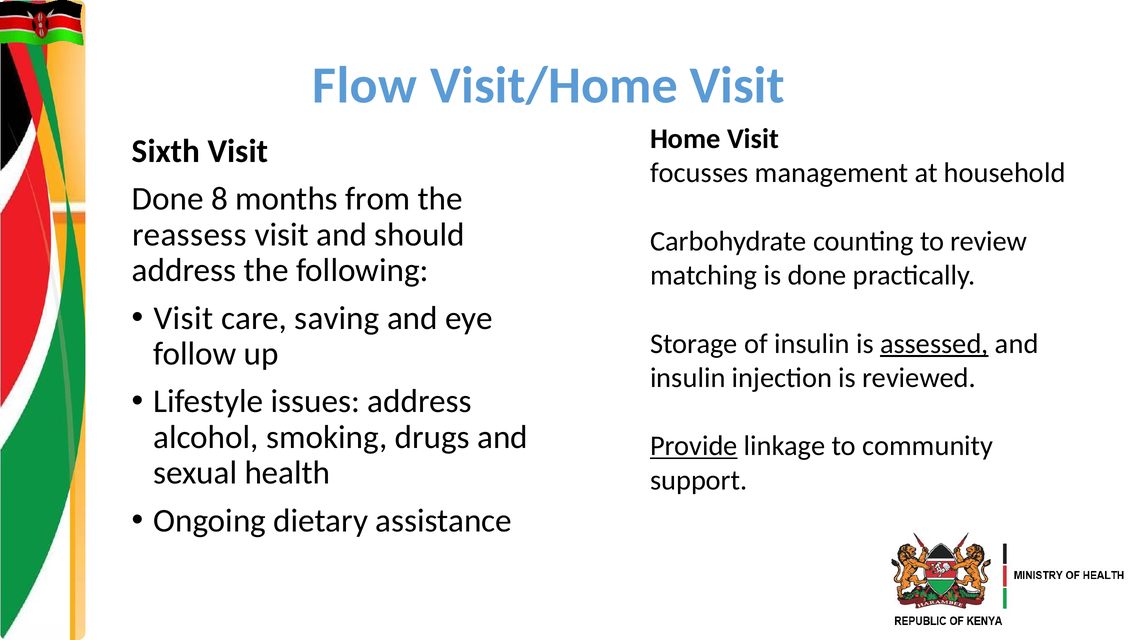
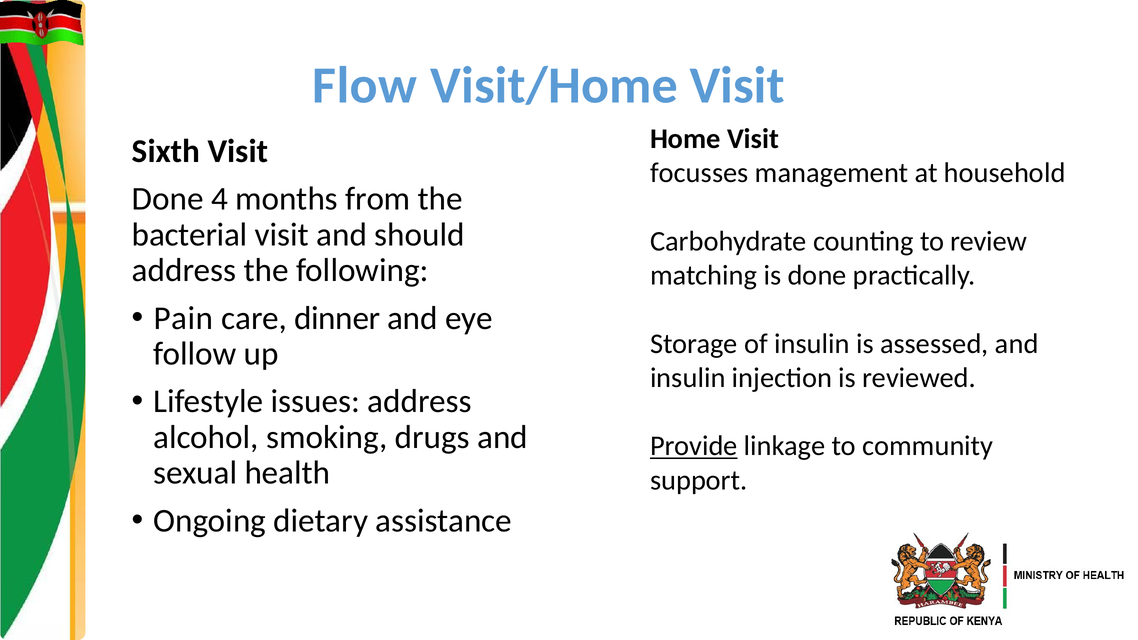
8: 8 -> 4 (220, 199)
reassess: reassess -> bacterial (190, 235)
Visit: Visit -> Pain (183, 318)
saving: saving -> dinner (337, 318)
assessed underline: present -> none (934, 344)
